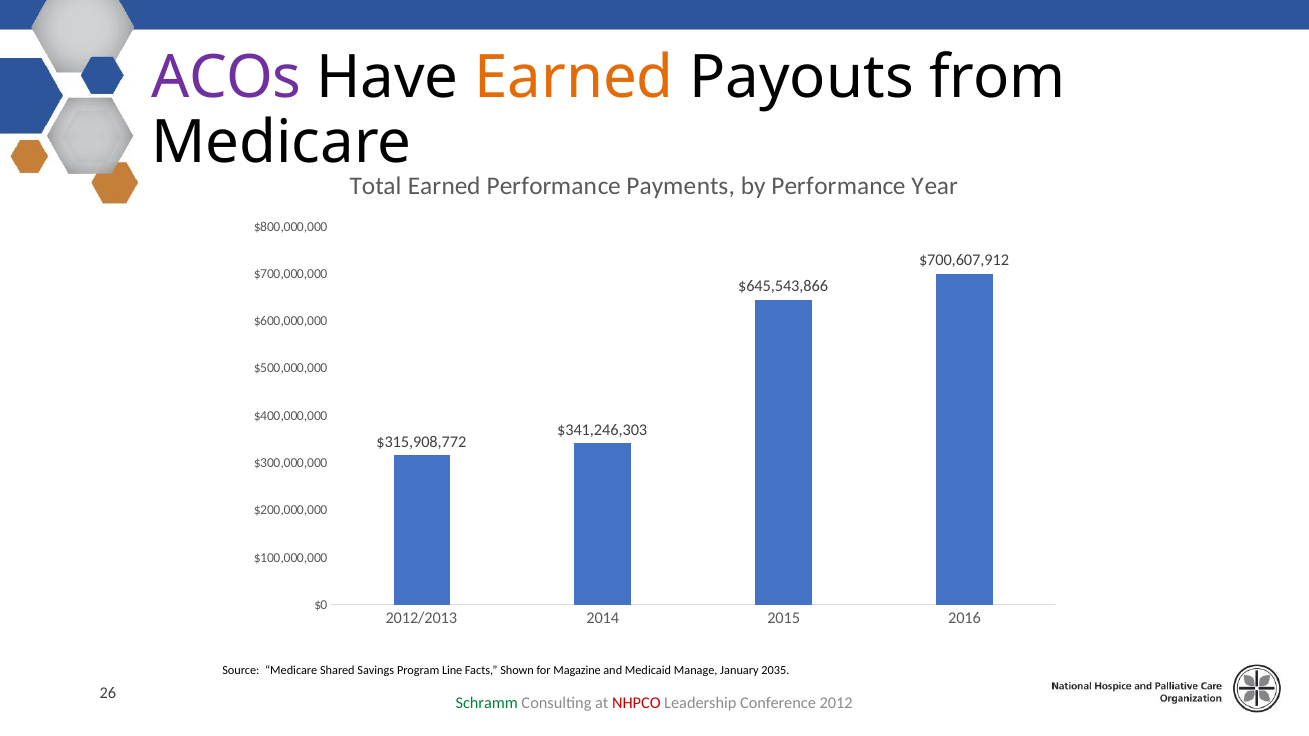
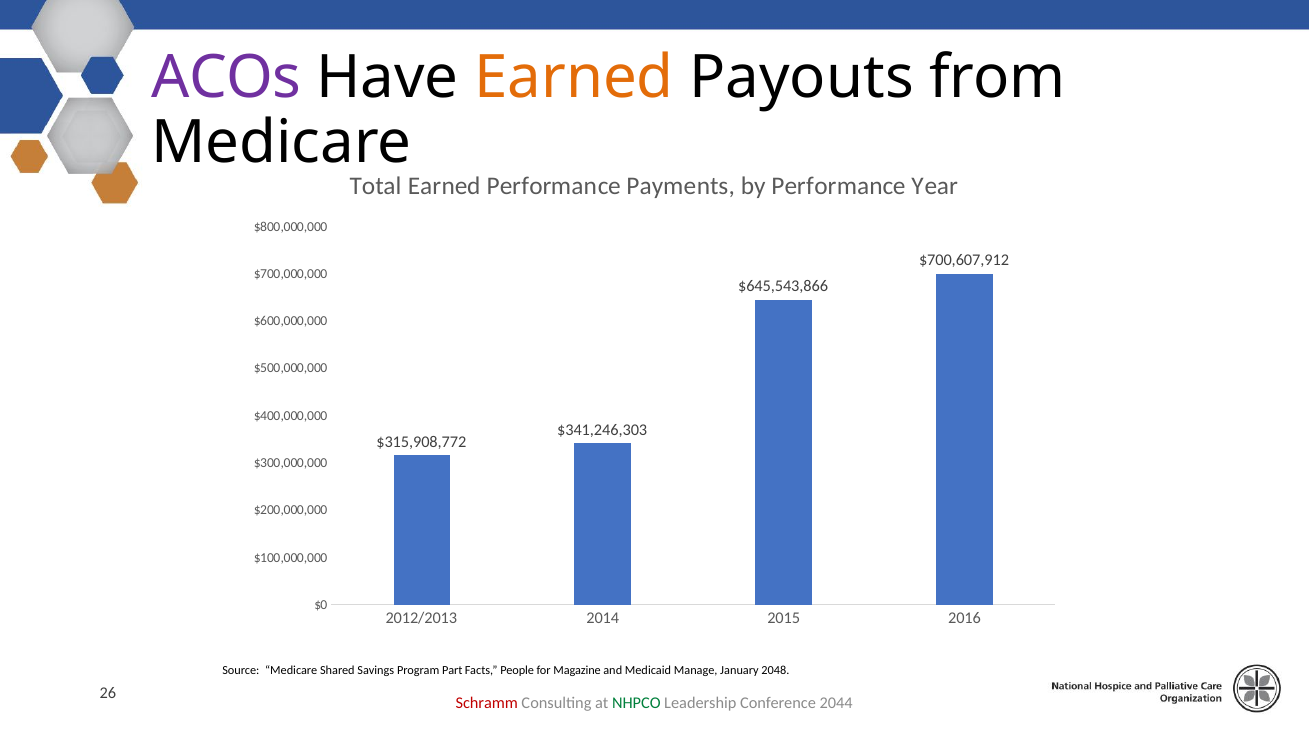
Line: Line -> Part (452, 670)
Shown: Shown -> People (517, 670)
2035: 2035 -> 2048 (775, 670)
Schramm colour: green -> red (487, 703)
NHPCO colour: red -> green (636, 703)
2012: 2012 -> 2044 (836, 703)
